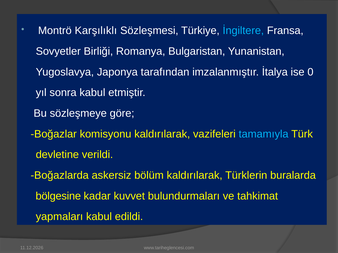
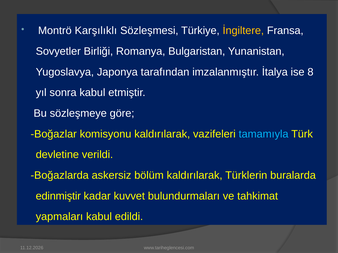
İngiltere colour: light blue -> yellow (243, 31)
0: 0 -> 8 (310, 72)
bölgesine: bölgesine -> edinmiştir (58, 196)
